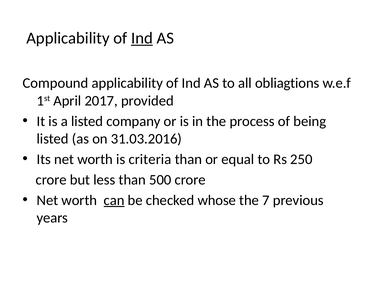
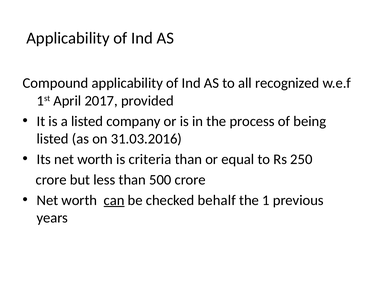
Ind underline: present -> none (142, 38)
obliagtions: obliagtions -> recognized (287, 83)
whose: whose -> behalf (217, 200)
7: 7 -> 1 (266, 200)
